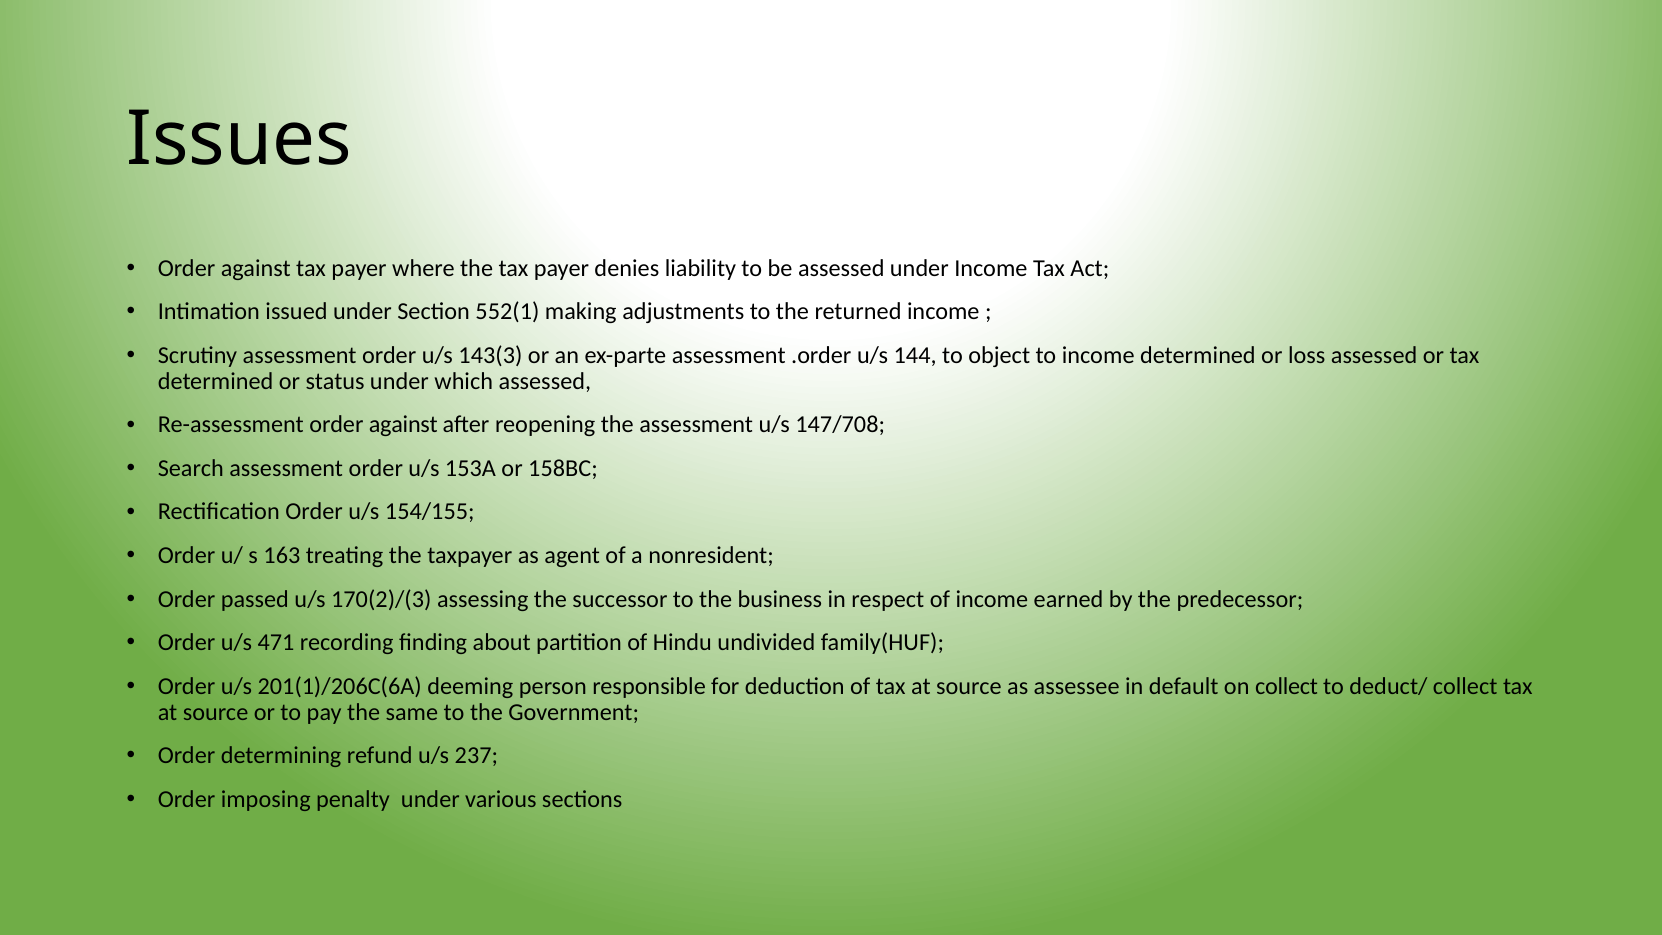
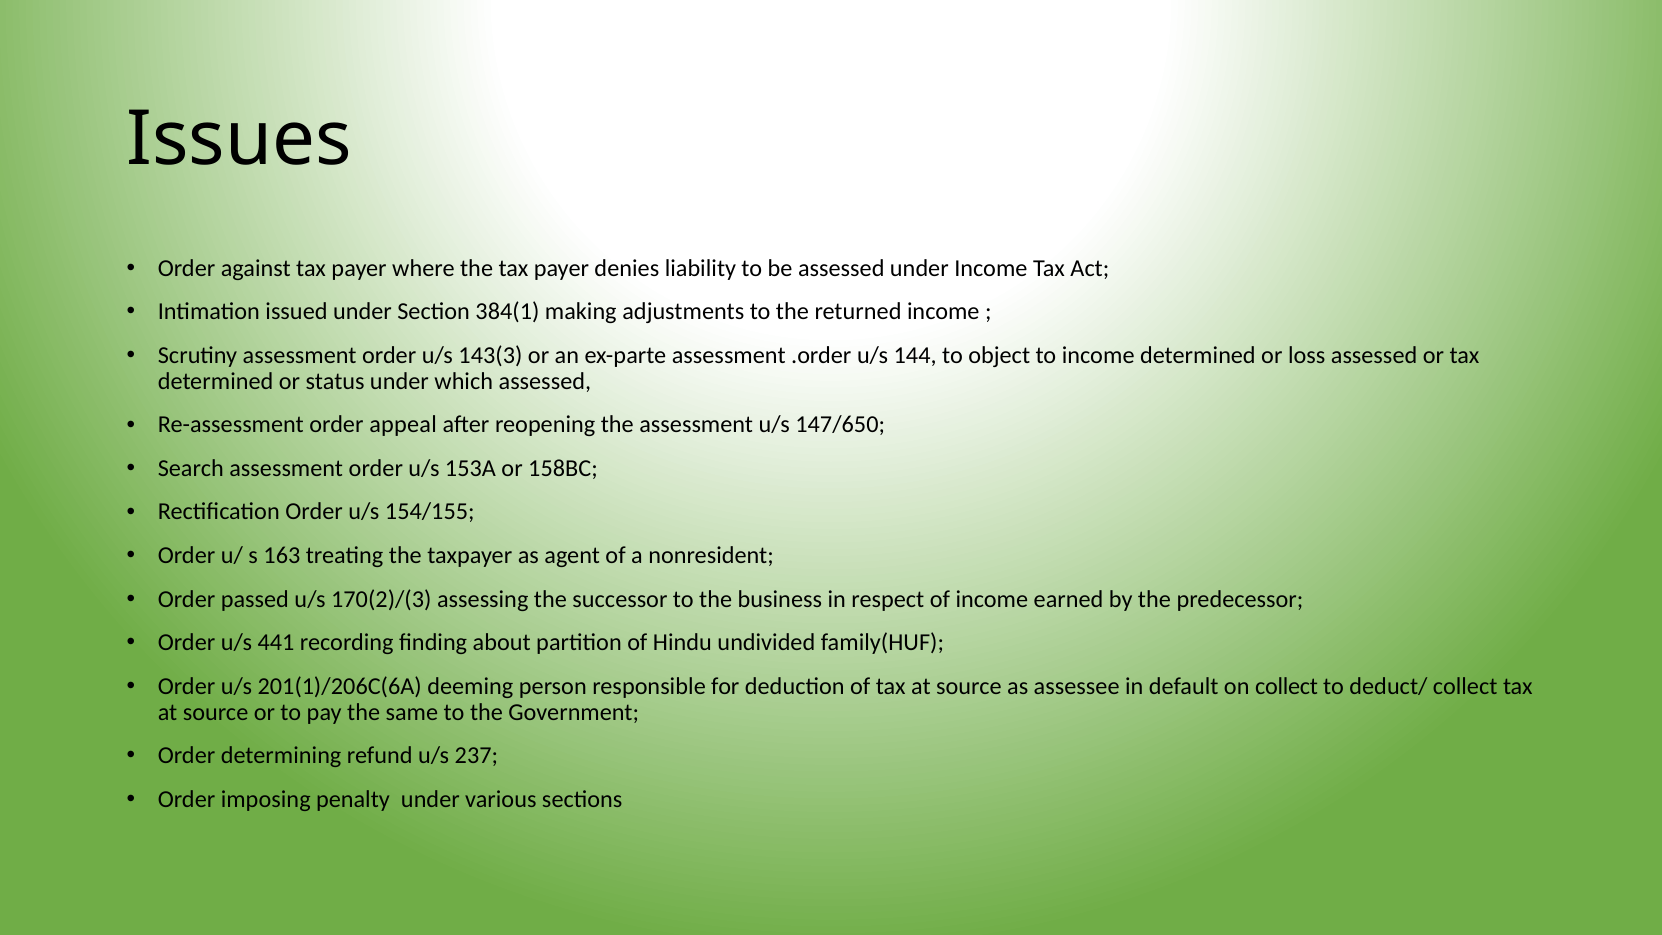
552(1: 552(1 -> 384(1 (507, 312)
Re-assessment order against: against -> appeal (403, 425)
147/708: 147/708 -> 147/650 (840, 425)
471: 471 -> 441 (276, 642)
